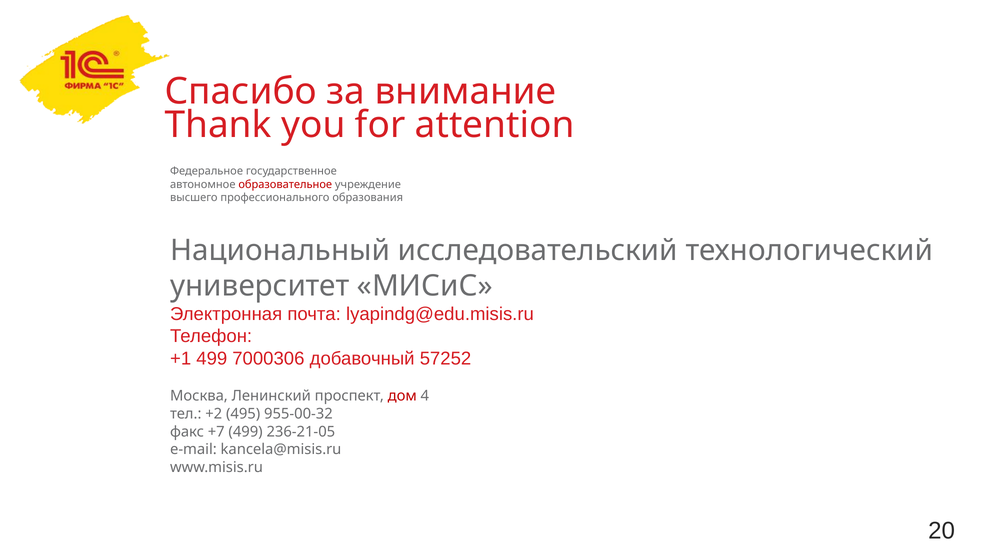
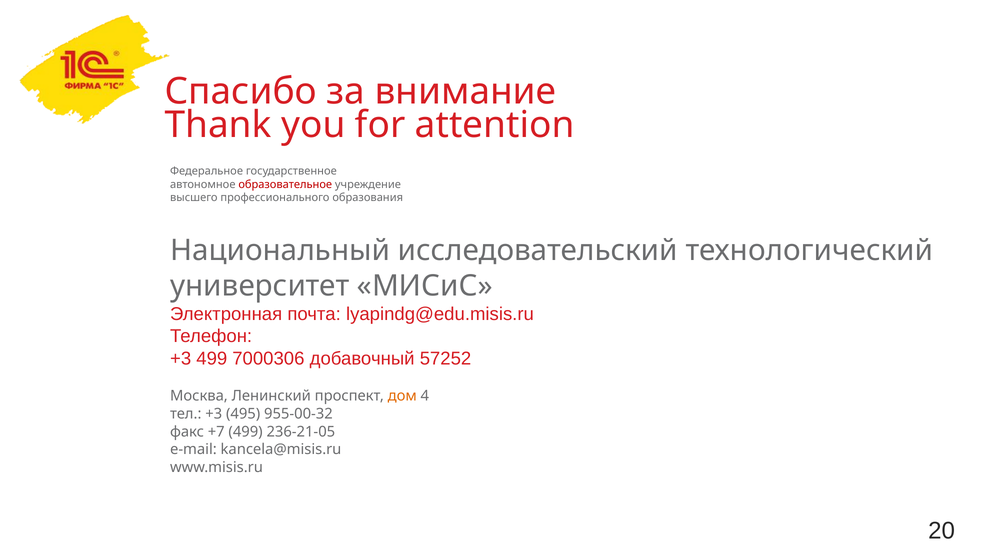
+1: +1 -> +3 (181, 358)
дом colour: red -> orange (402, 396)
тел +2: +2 -> +3 (214, 414)
